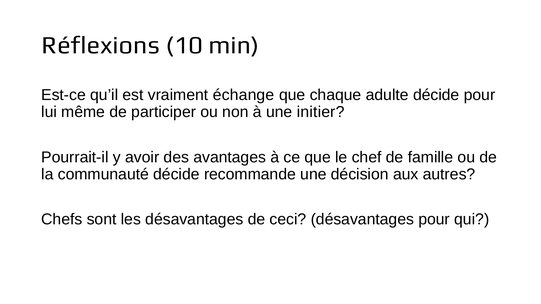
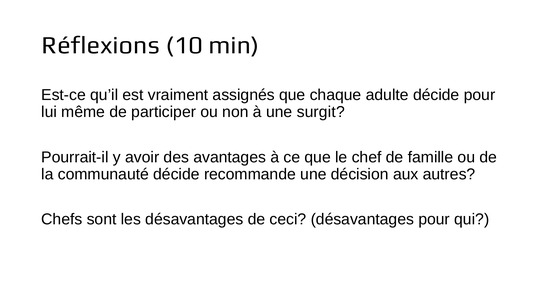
échange: échange -> assignés (244, 95)
initier: initier -> surgit (321, 112)
